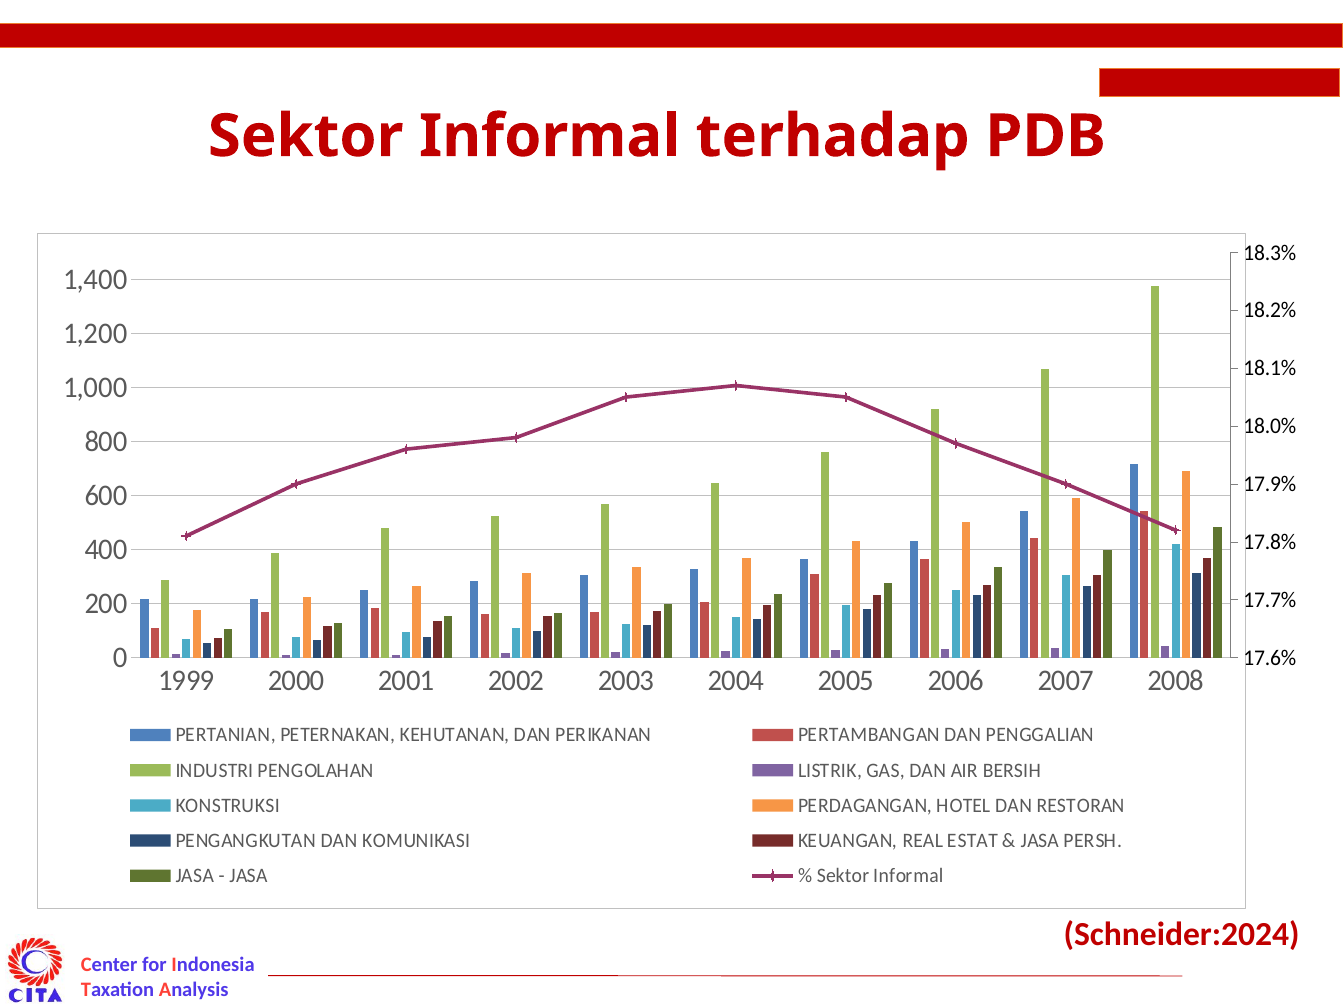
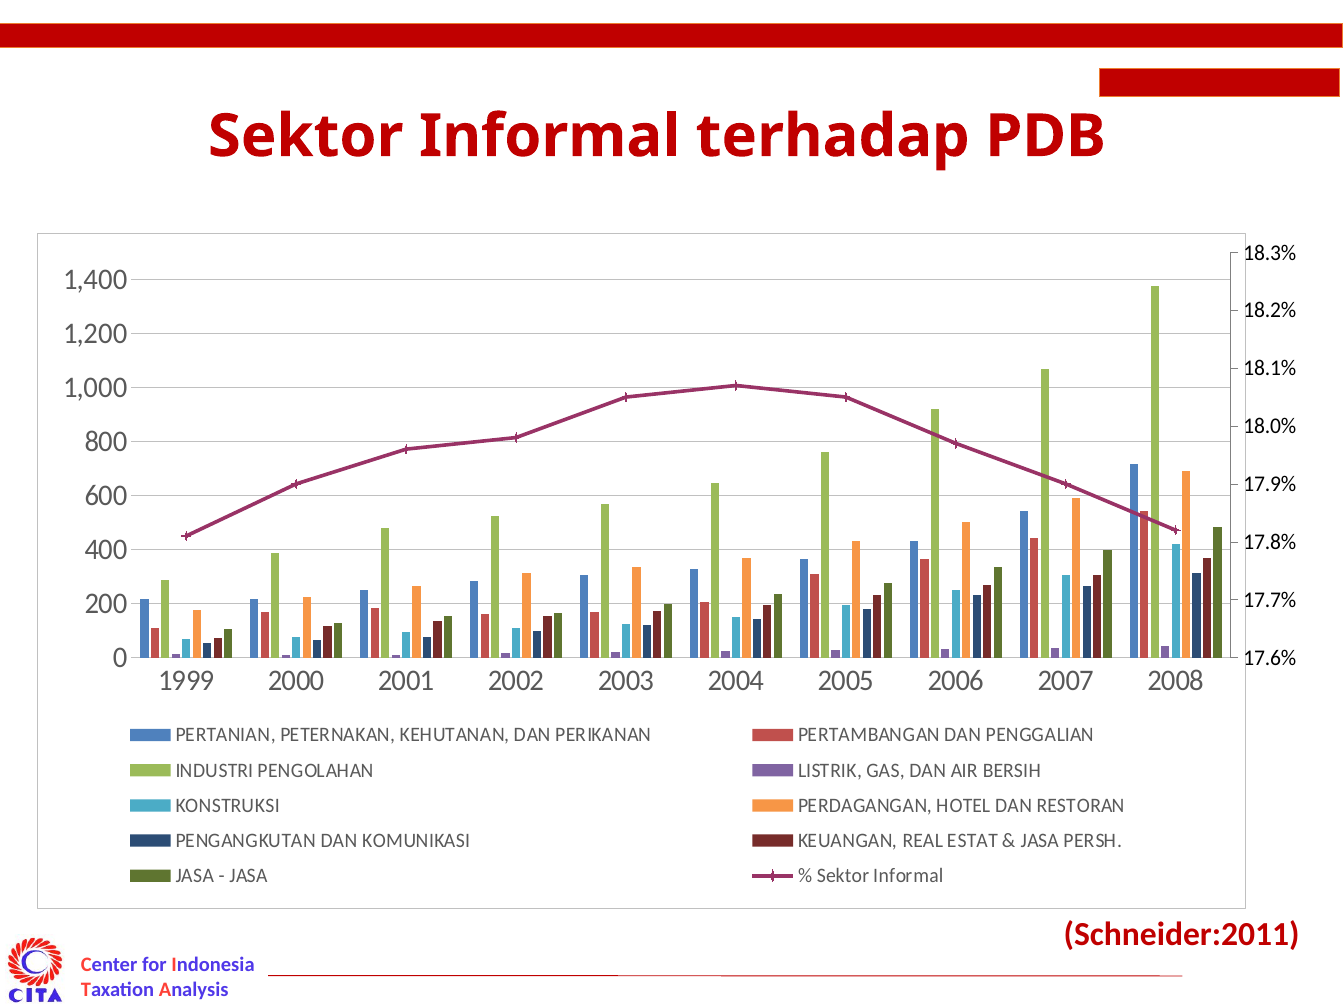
Schneider:2024: Schneider:2024 -> Schneider:2011 (1182, 935)
